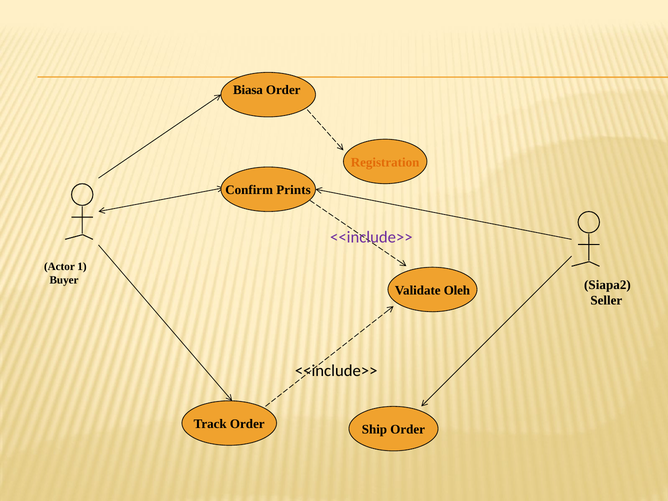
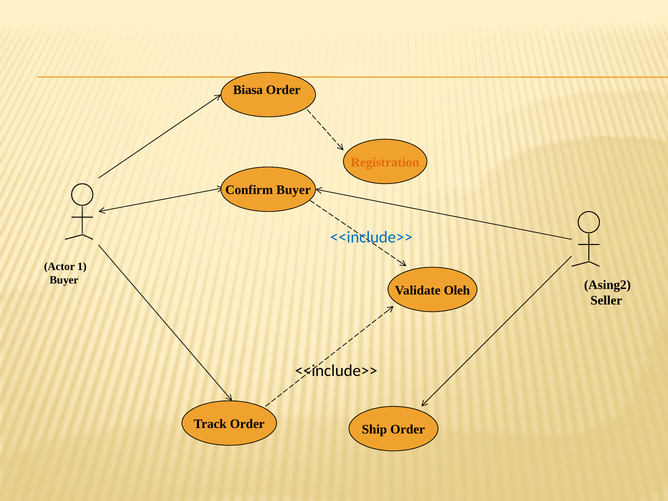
Confirm Prints: Prints -> Buyer (294, 190)
<<include>> colour: purple -> blue (371, 237)
Siapa2: Siapa2 -> Asing2 (607, 285)
